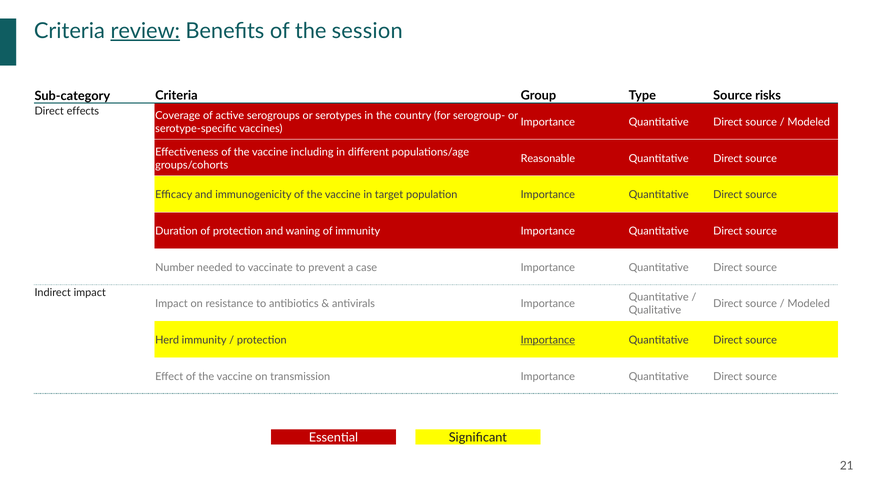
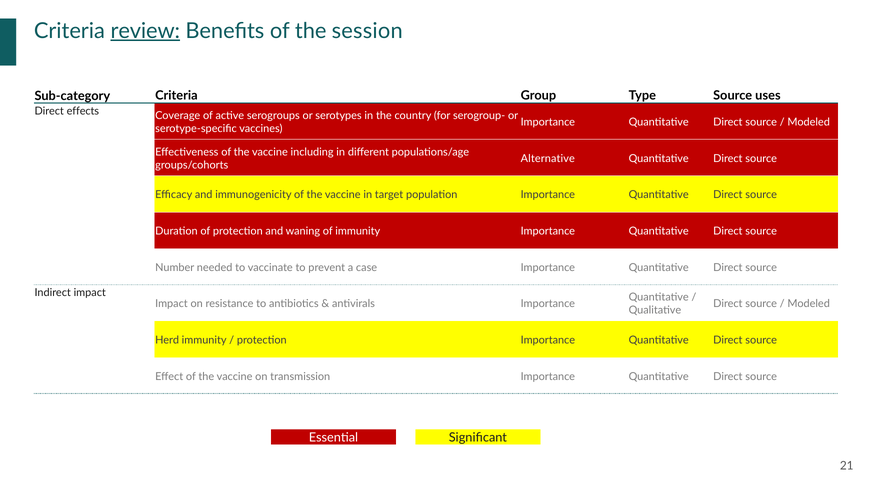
risks: risks -> uses (768, 96)
Reasonable: Reasonable -> Alternative (548, 158)
Importance underline: present -> none (548, 340)
